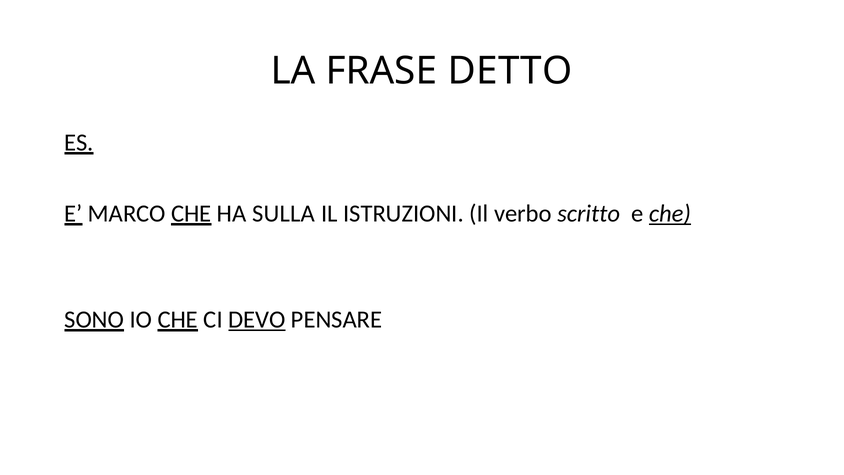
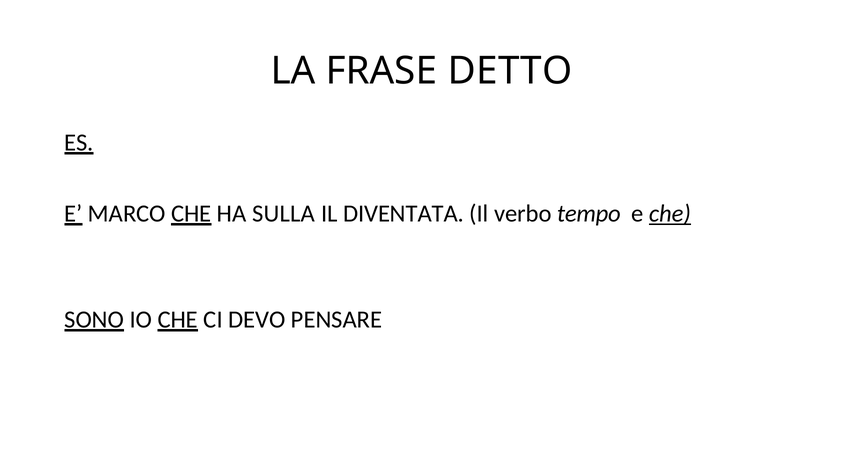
ISTRUZIONI: ISTRUZIONI -> DIVENTATA (404, 213)
scritto: scritto -> tempo (589, 213)
DEVO underline: present -> none (257, 320)
